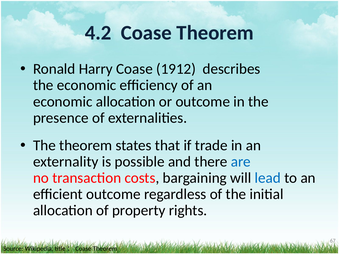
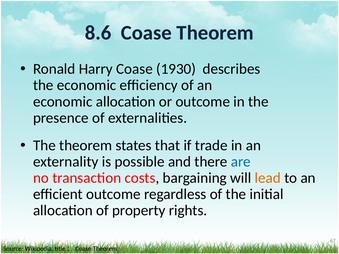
4.2: 4.2 -> 8.6 (98, 33)
1912: 1912 -> 1930 (176, 69)
lead colour: blue -> orange (268, 178)
